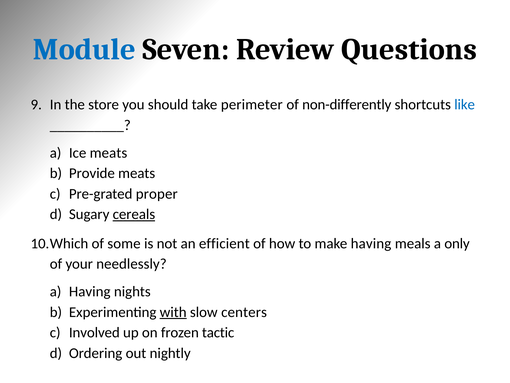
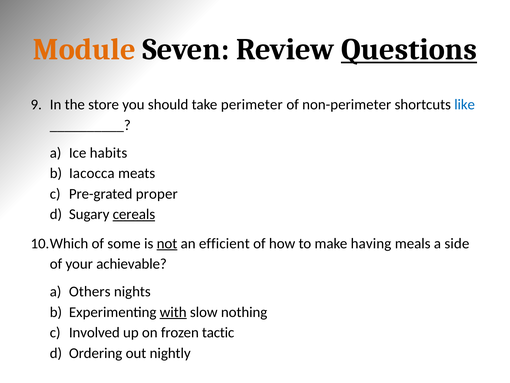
Module colour: blue -> orange (84, 49)
Questions underline: none -> present (409, 49)
non-differently: non-differently -> non-perimeter (347, 104)
Ice meats: meats -> habits (108, 153)
Provide: Provide -> Iacocca (92, 173)
not underline: none -> present (167, 243)
only: only -> side (457, 243)
needlessly: needlessly -> achievable (132, 264)
a Having: Having -> Others (90, 291)
centers: centers -> nothing (244, 312)
